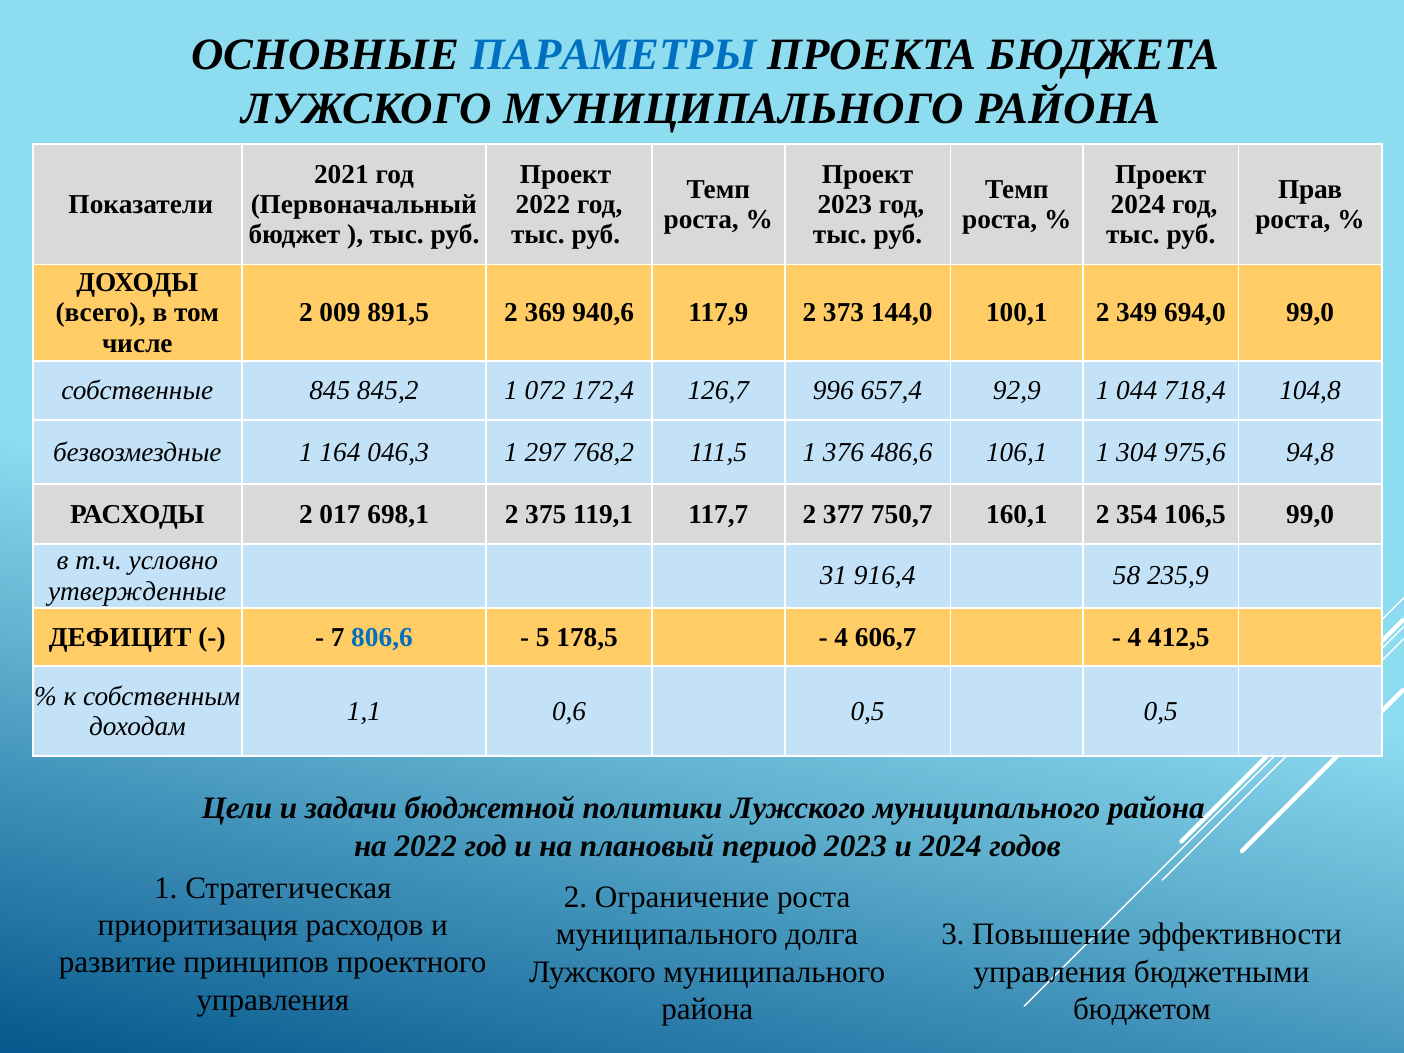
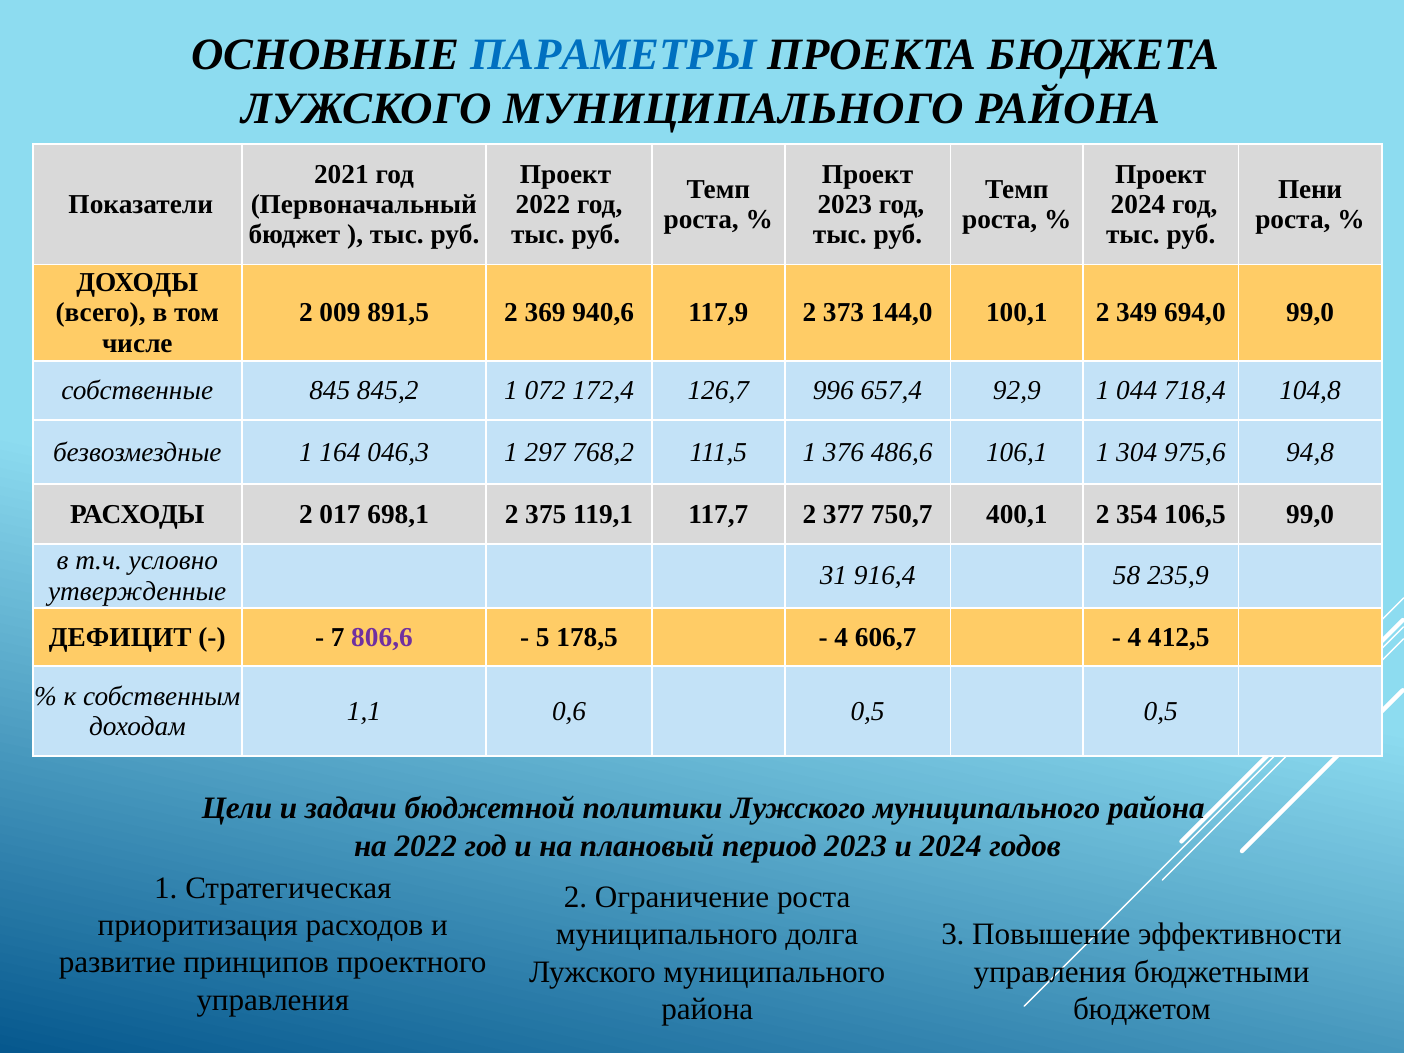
Прав: Прав -> Пени (1310, 189)
160,1: 160,1 -> 400,1 (1017, 514)
806,6 colour: blue -> purple (382, 637)
